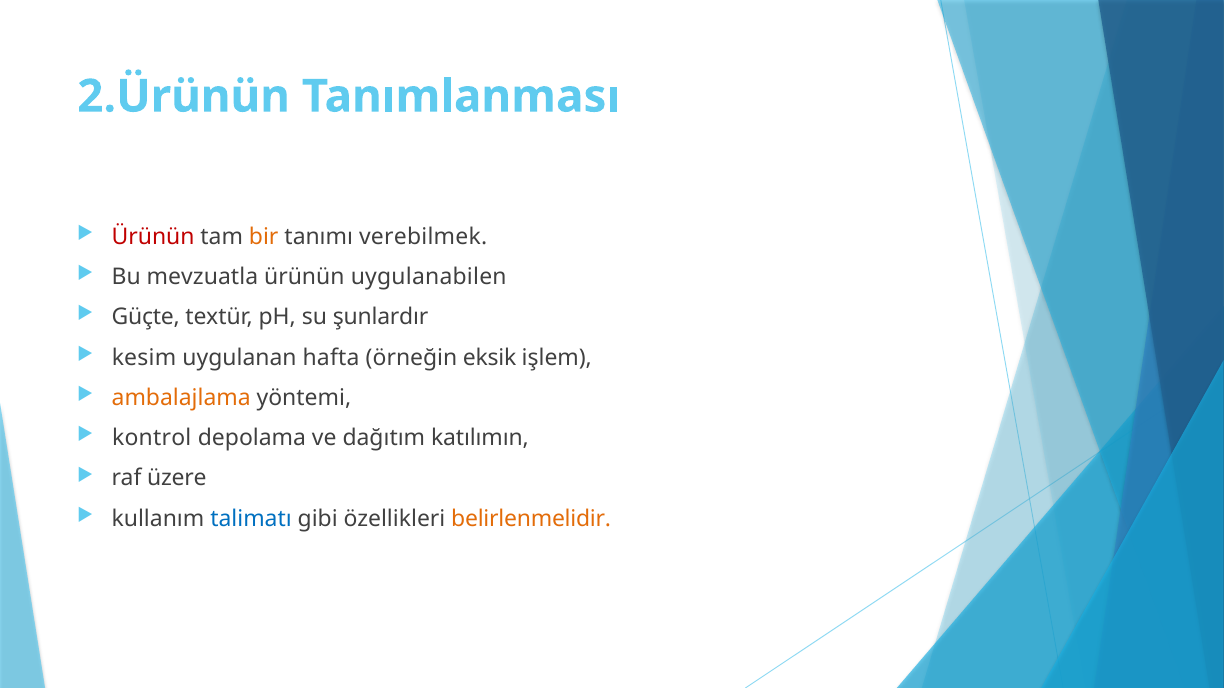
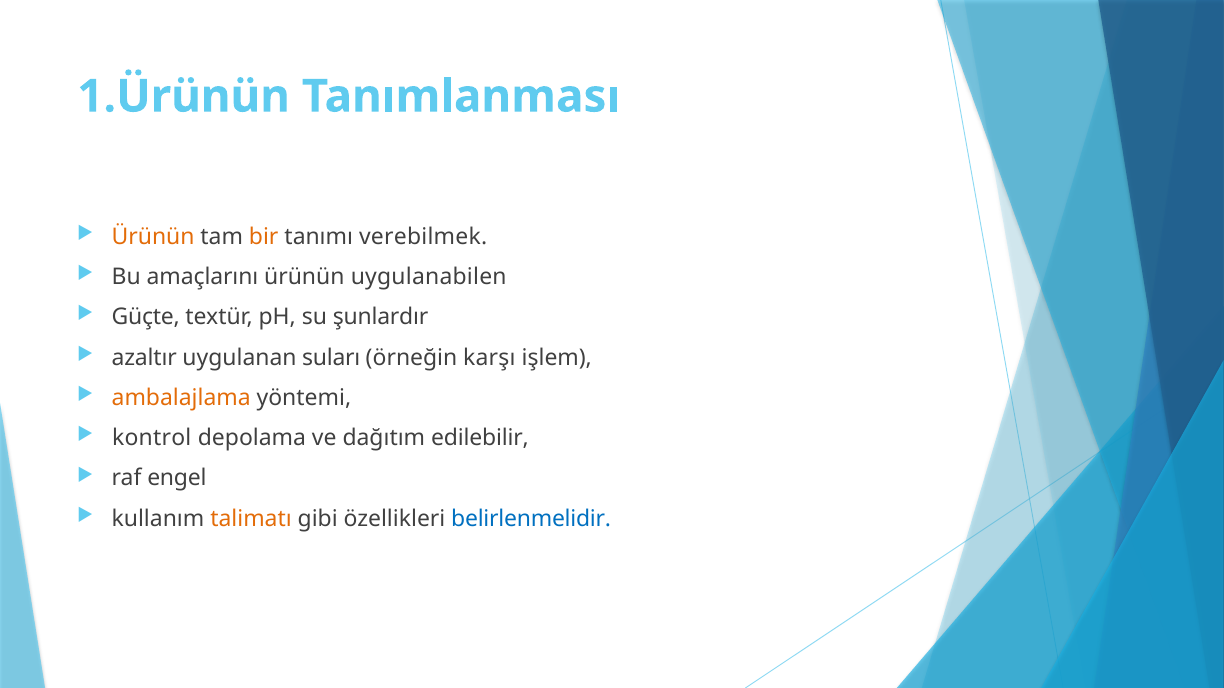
2.Ürünün: 2.Ürünün -> 1.Ürünün (184, 97)
Ürünün colour: red -> orange (153, 237)
mevzuatla: mevzuatla -> amaçlarını (202, 277)
kesim: kesim -> azaltır (144, 358)
hafta: hafta -> suları (331, 358)
eksik: eksik -> karşı (489, 358)
katılımın: katılımın -> edilebilir (480, 438)
üzere: üzere -> engel (177, 479)
talimatı colour: blue -> orange (251, 519)
belirlenmelidir colour: orange -> blue (531, 519)
